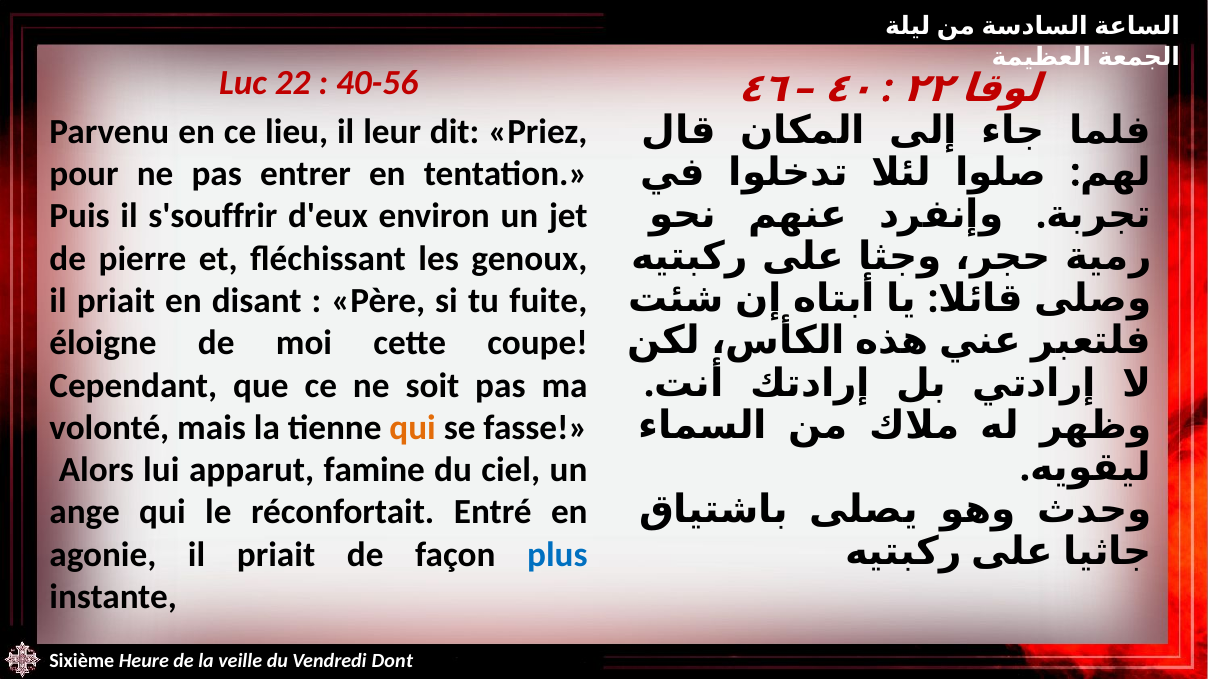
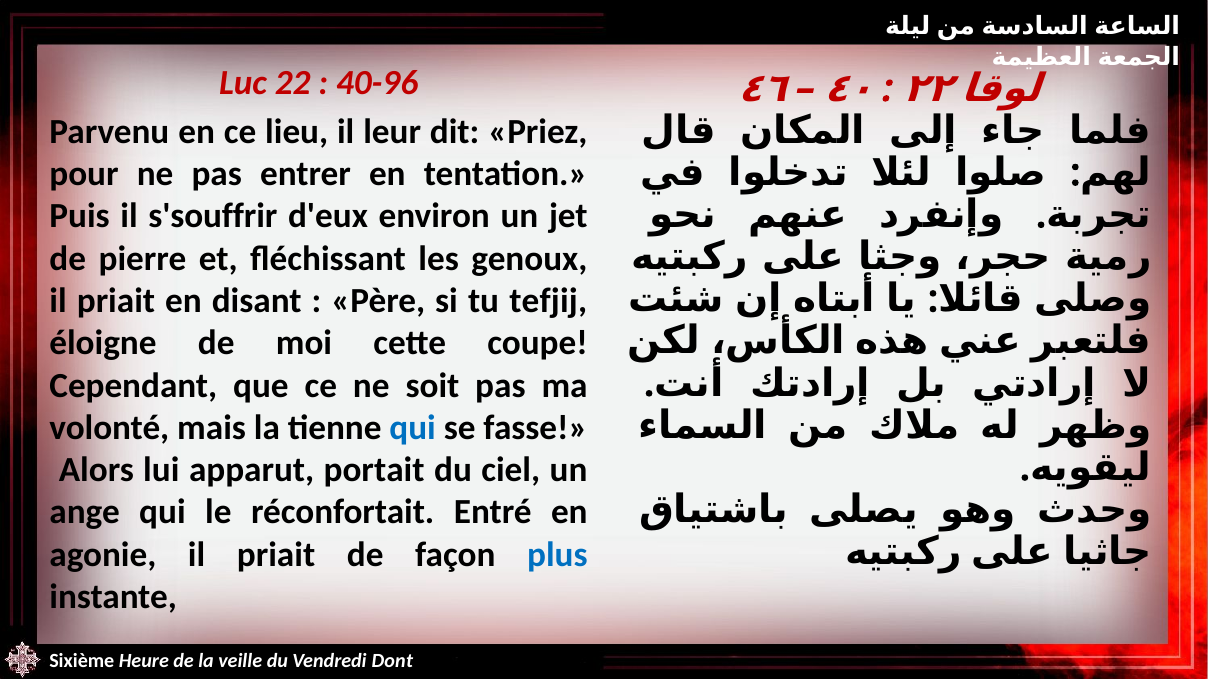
40-56: 40-56 -> 40-96 (377, 83)
fuite: fuite -> tefjij (548, 301)
qui colour: orange -> blue (413, 428)
famine: famine -> portait (374, 470)
